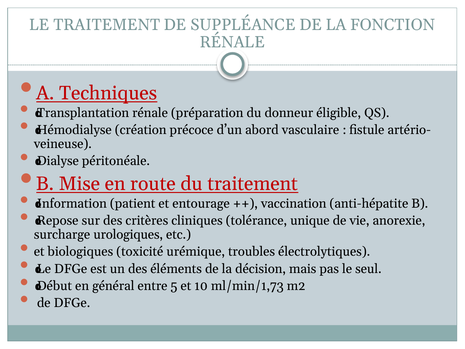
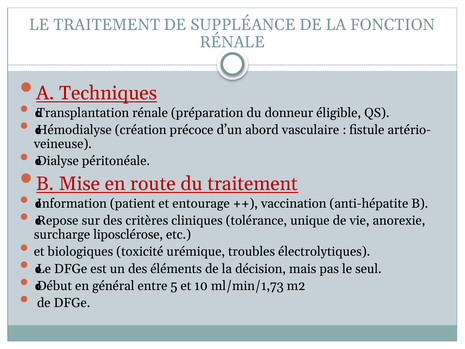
urologiques: urologiques -> liposclérose (128, 234)
